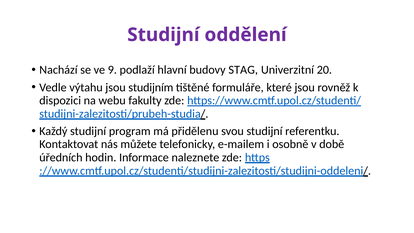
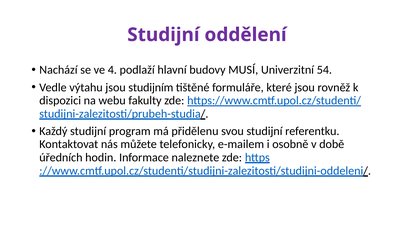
9: 9 -> 4 (112, 70)
STAG: STAG -> MUSÍ (243, 70)
20: 20 -> 54 (324, 70)
